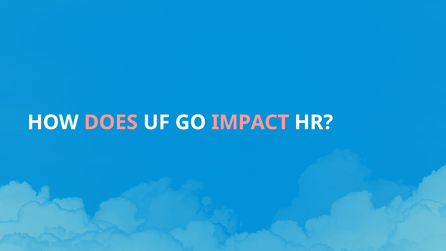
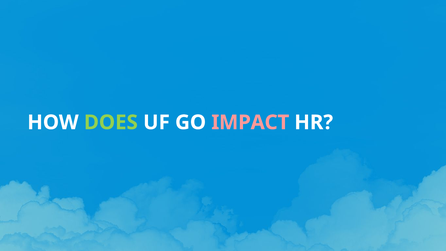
DOES colour: pink -> light green (111, 122)
